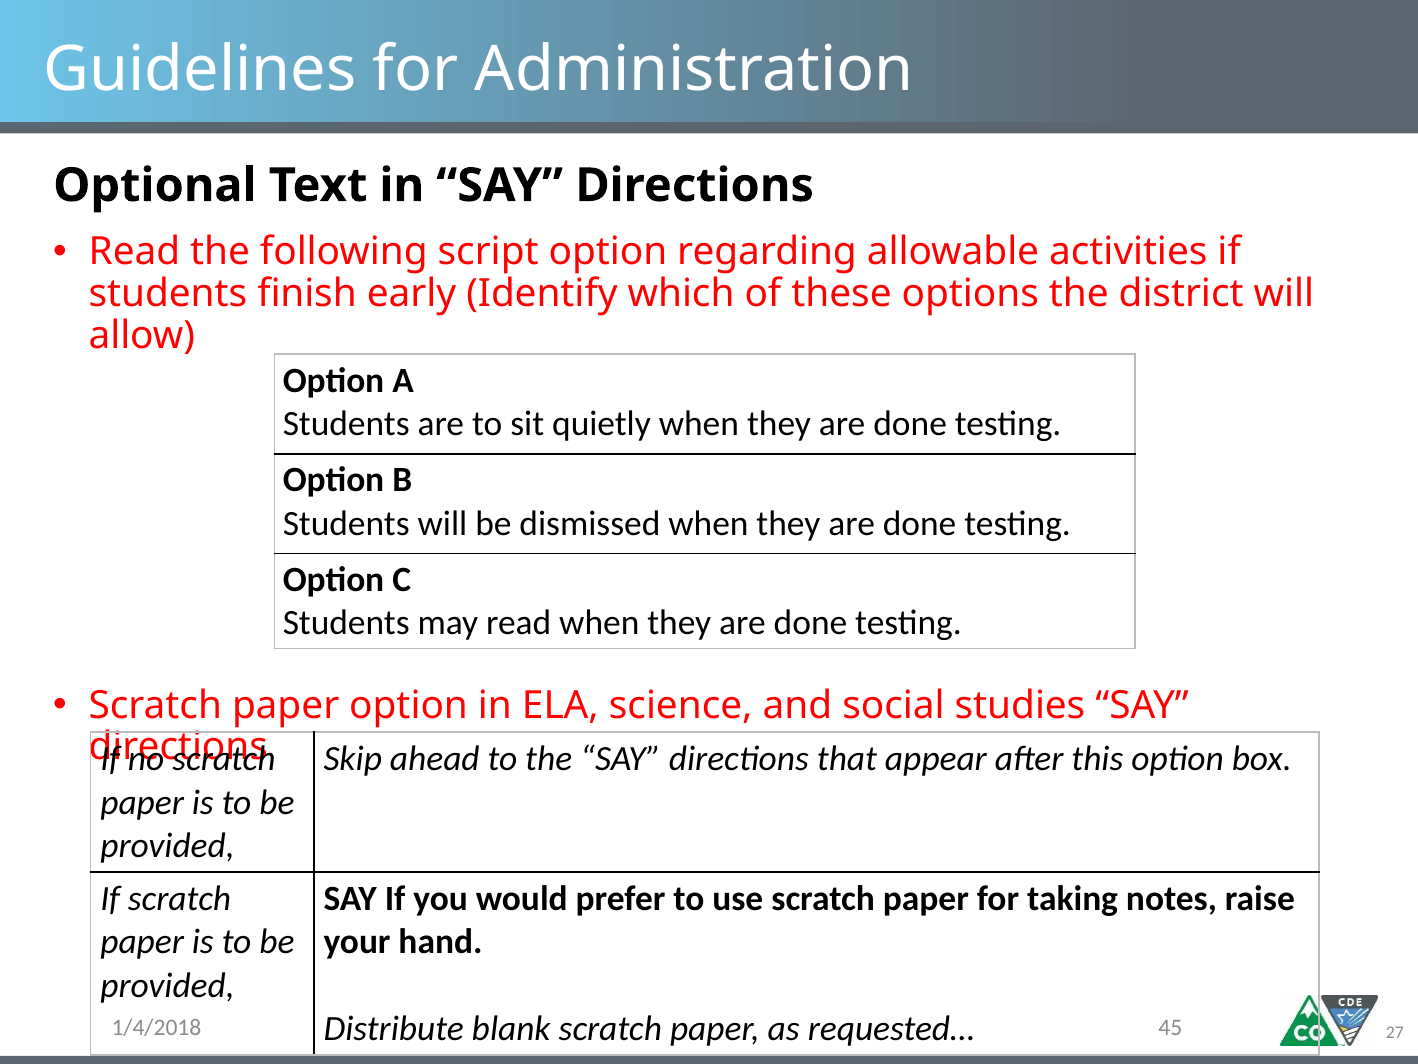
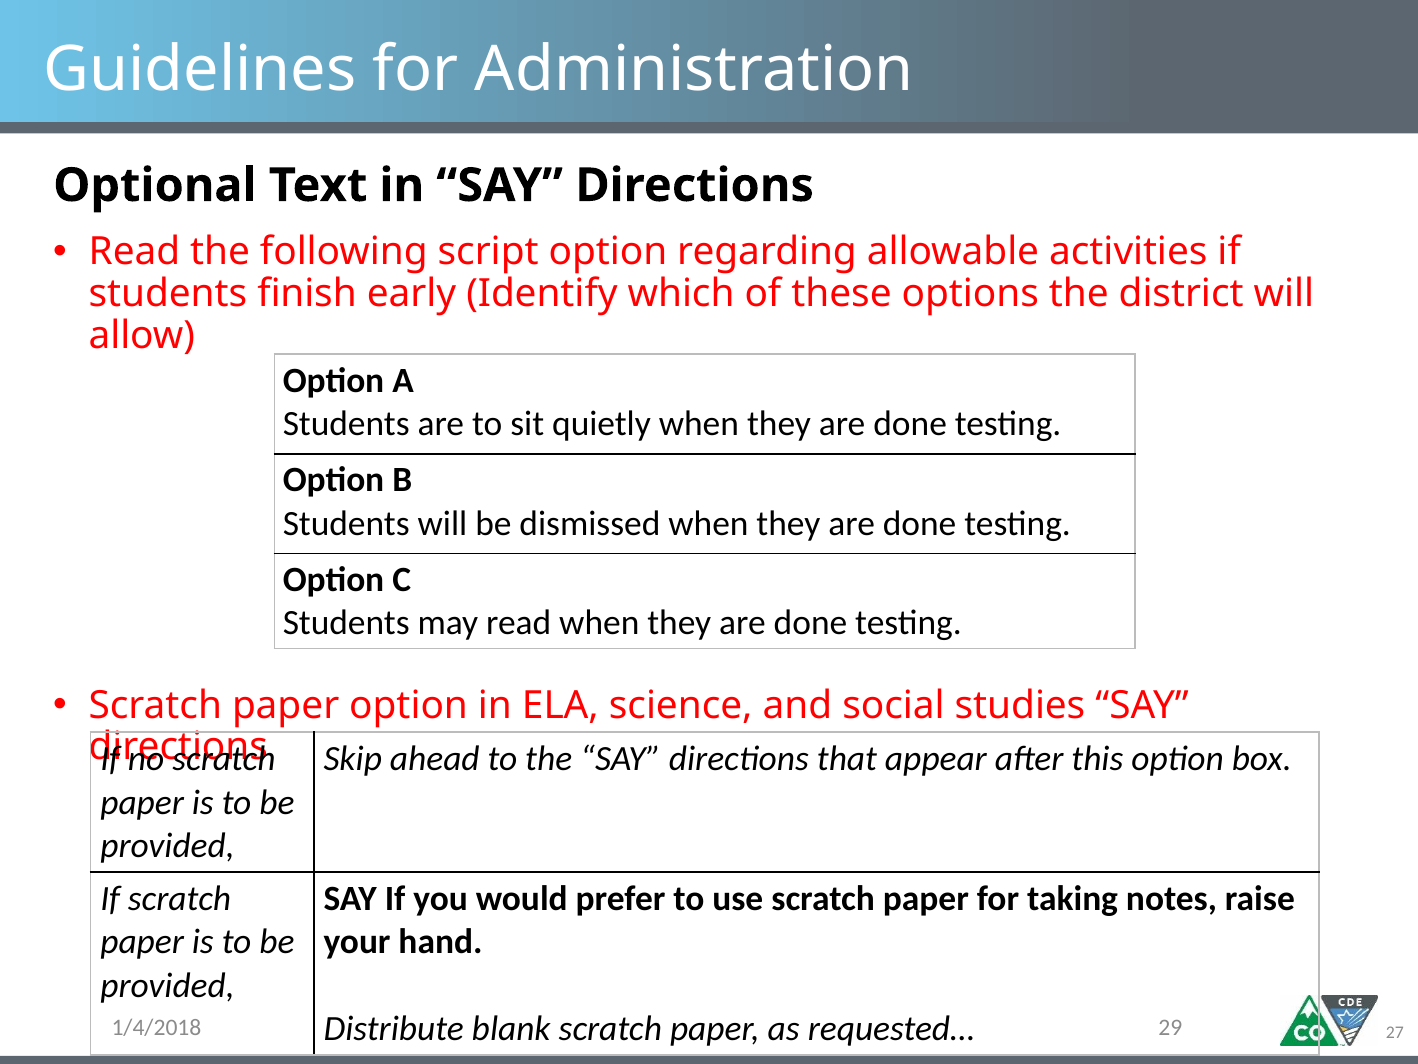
45: 45 -> 29 (1170, 1027)
